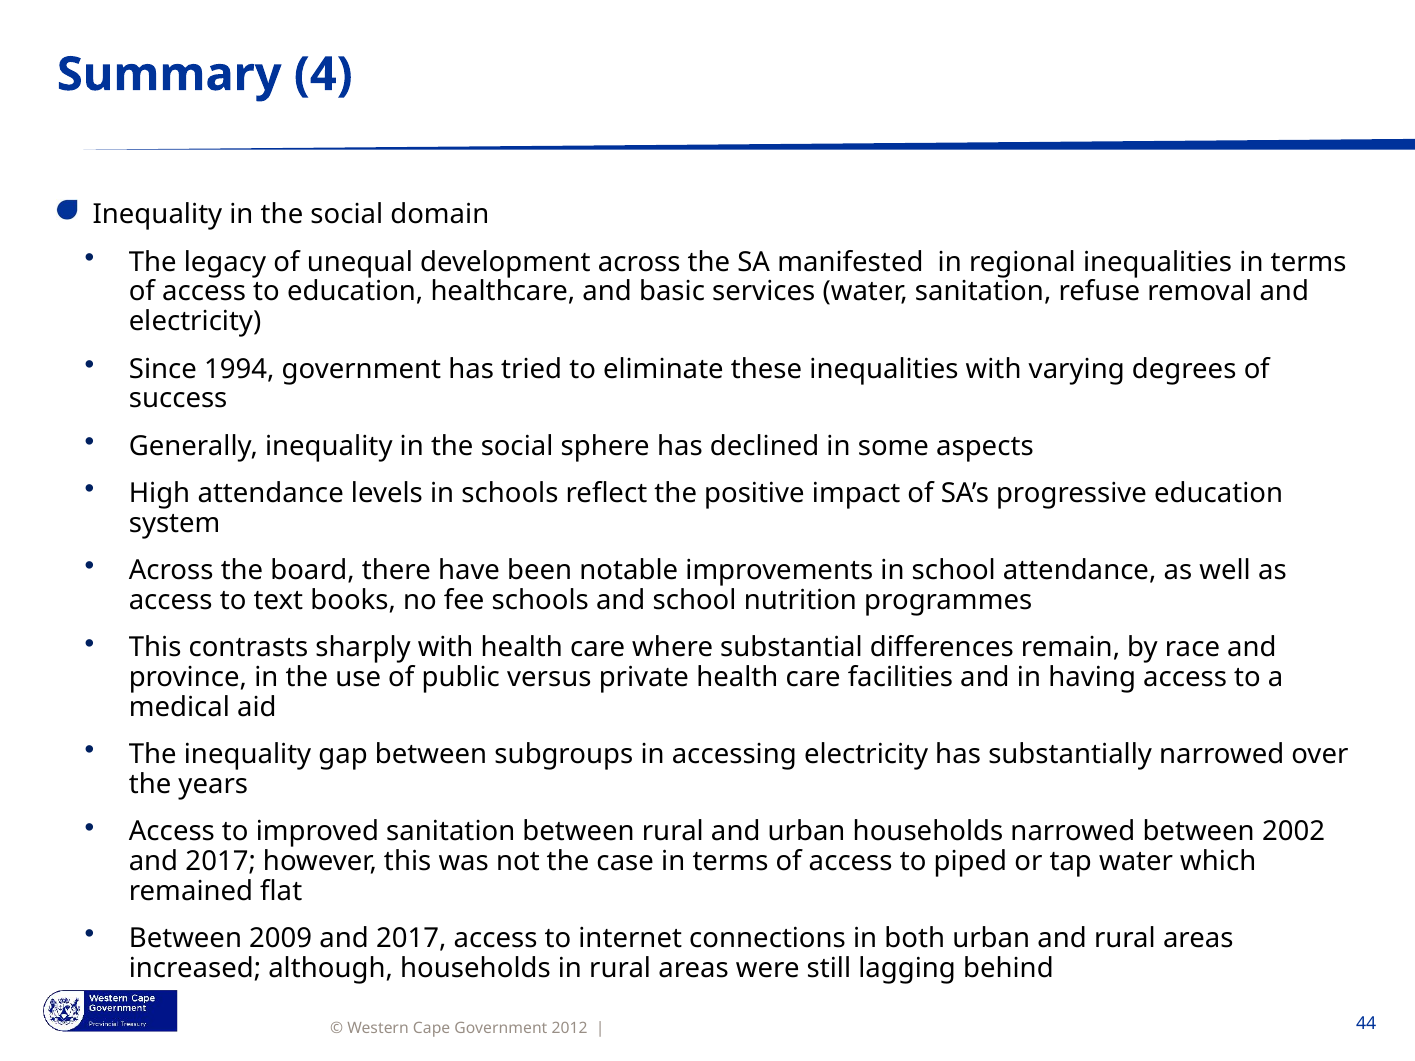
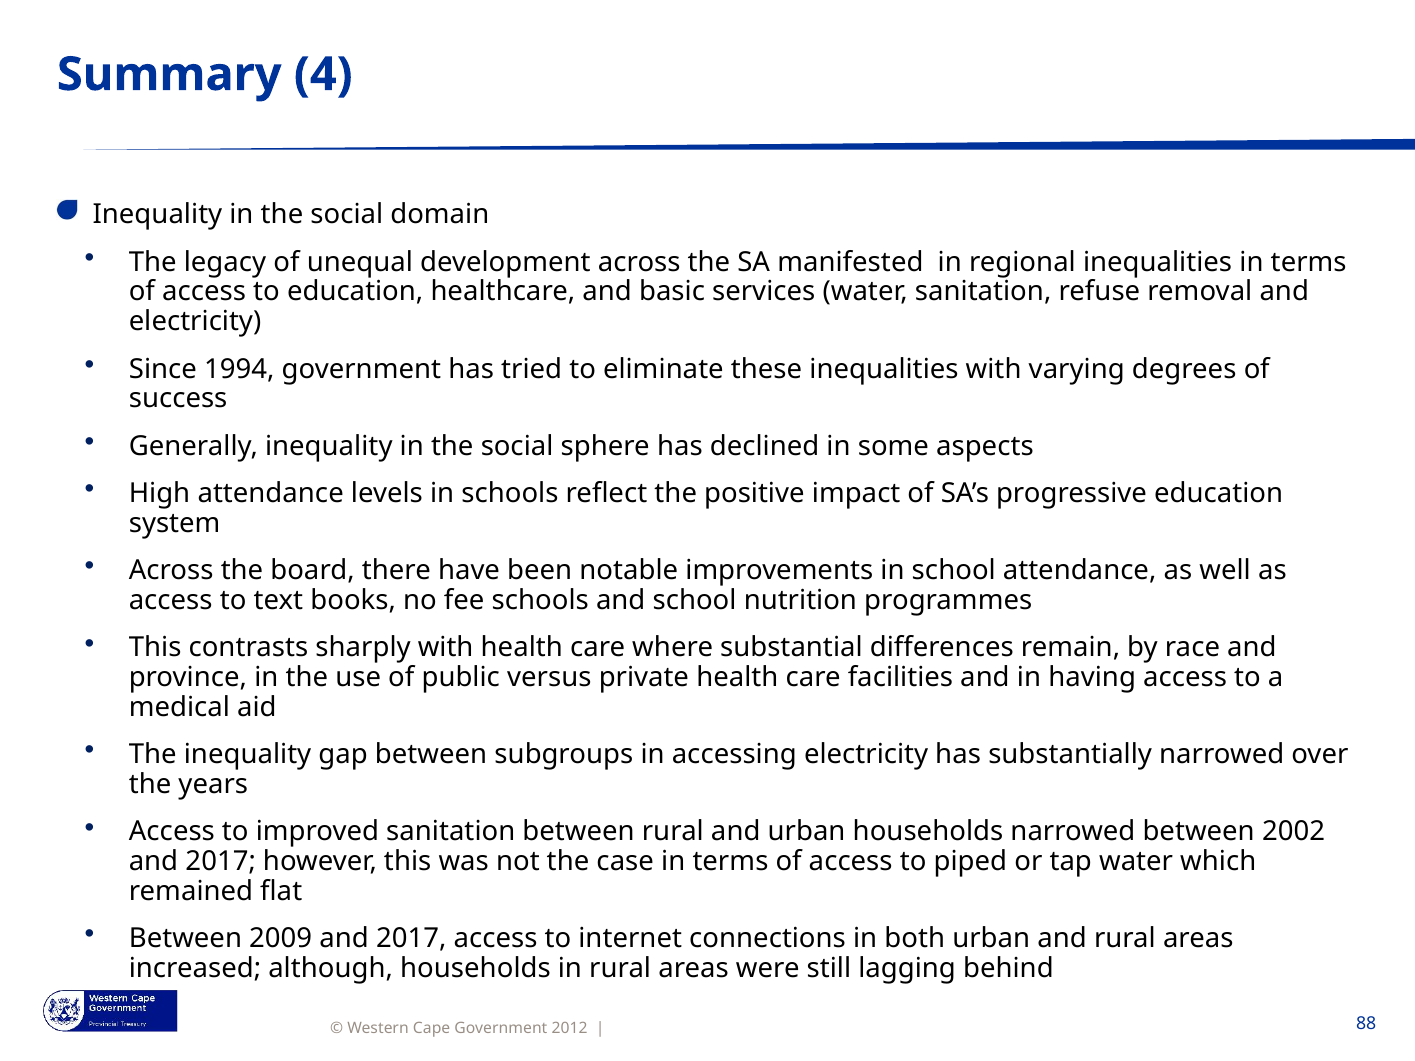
44: 44 -> 88 (1366, 1024)
